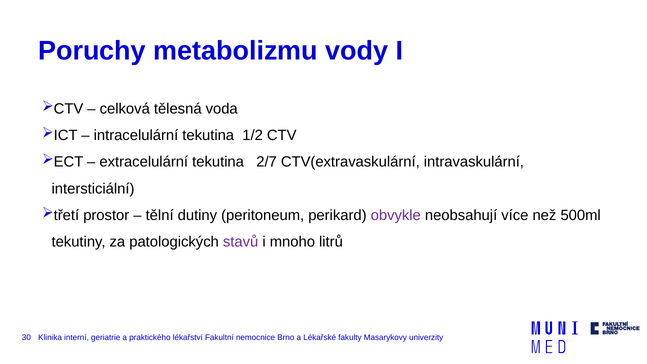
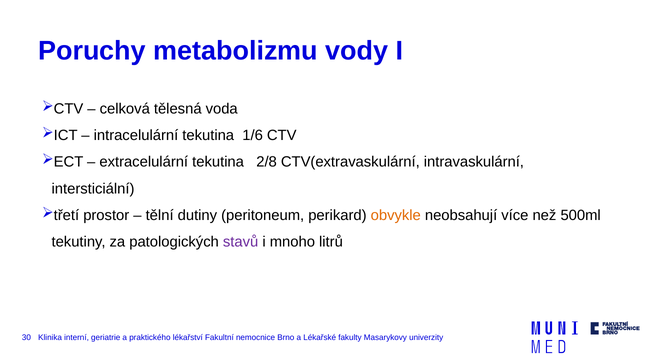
1/2: 1/2 -> 1/6 (253, 135)
2/7: 2/7 -> 2/8 (267, 162)
obvykle colour: purple -> orange (396, 215)
